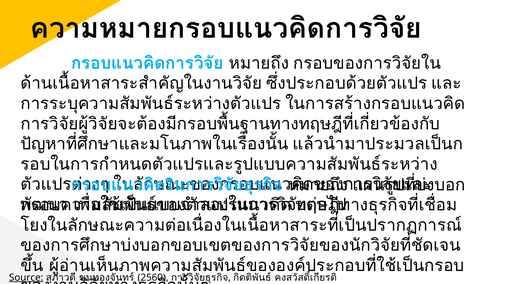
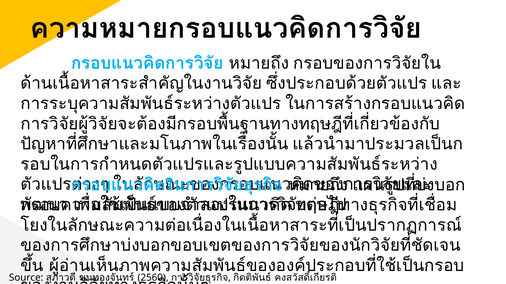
Source underline: present -> none (26, 278)
